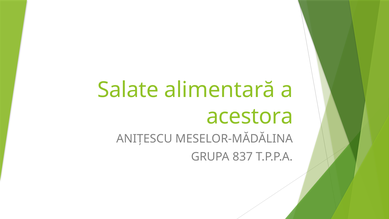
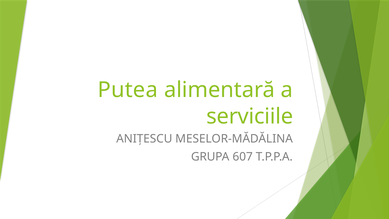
Salate: Salate -> Putea (128, 90)
acestora: acestora -> serviciile (250, 116)
837: 837 -> 607 (243, 157)
